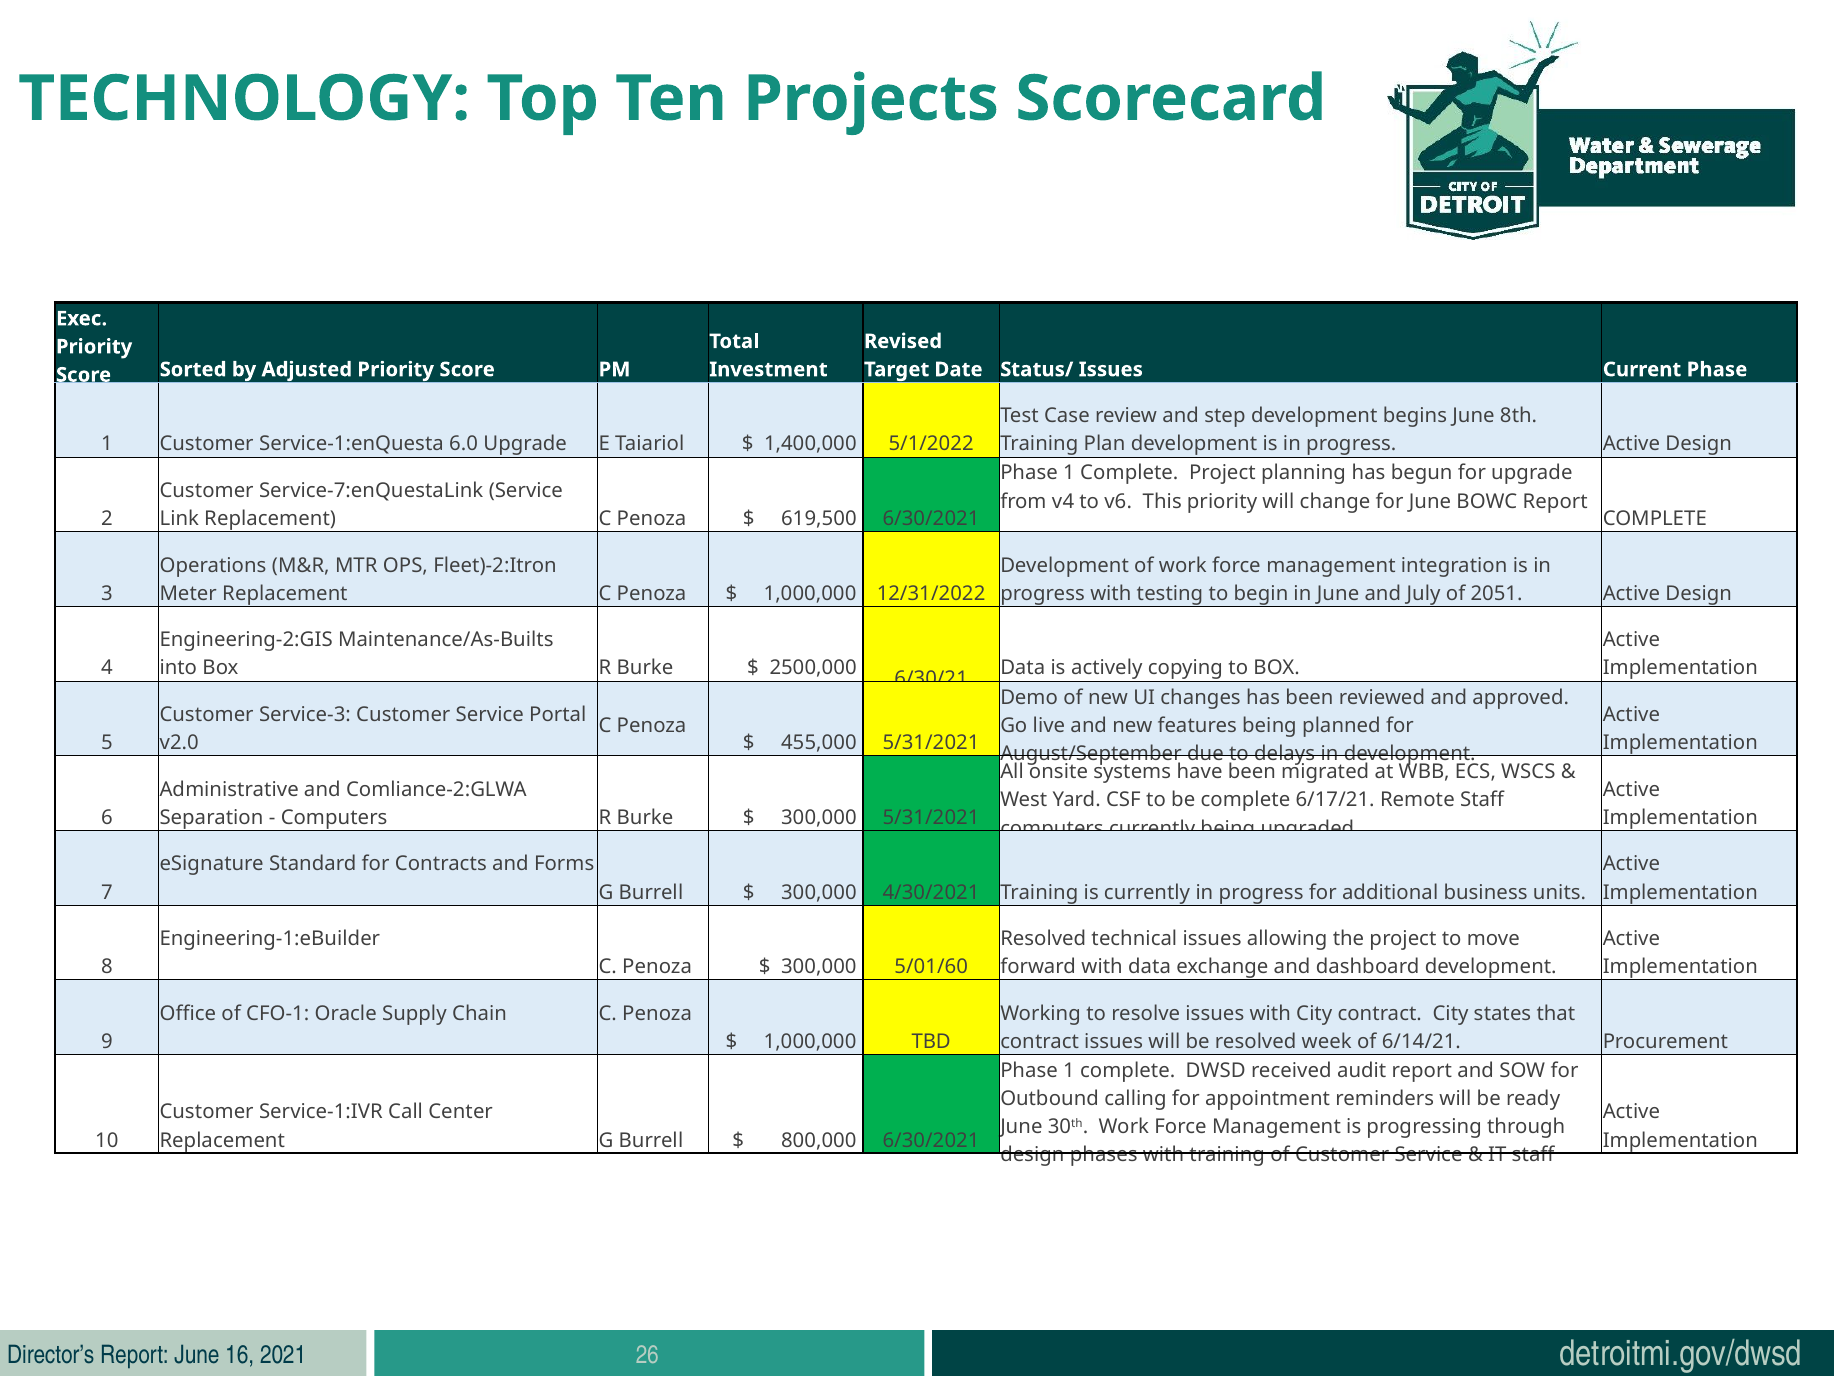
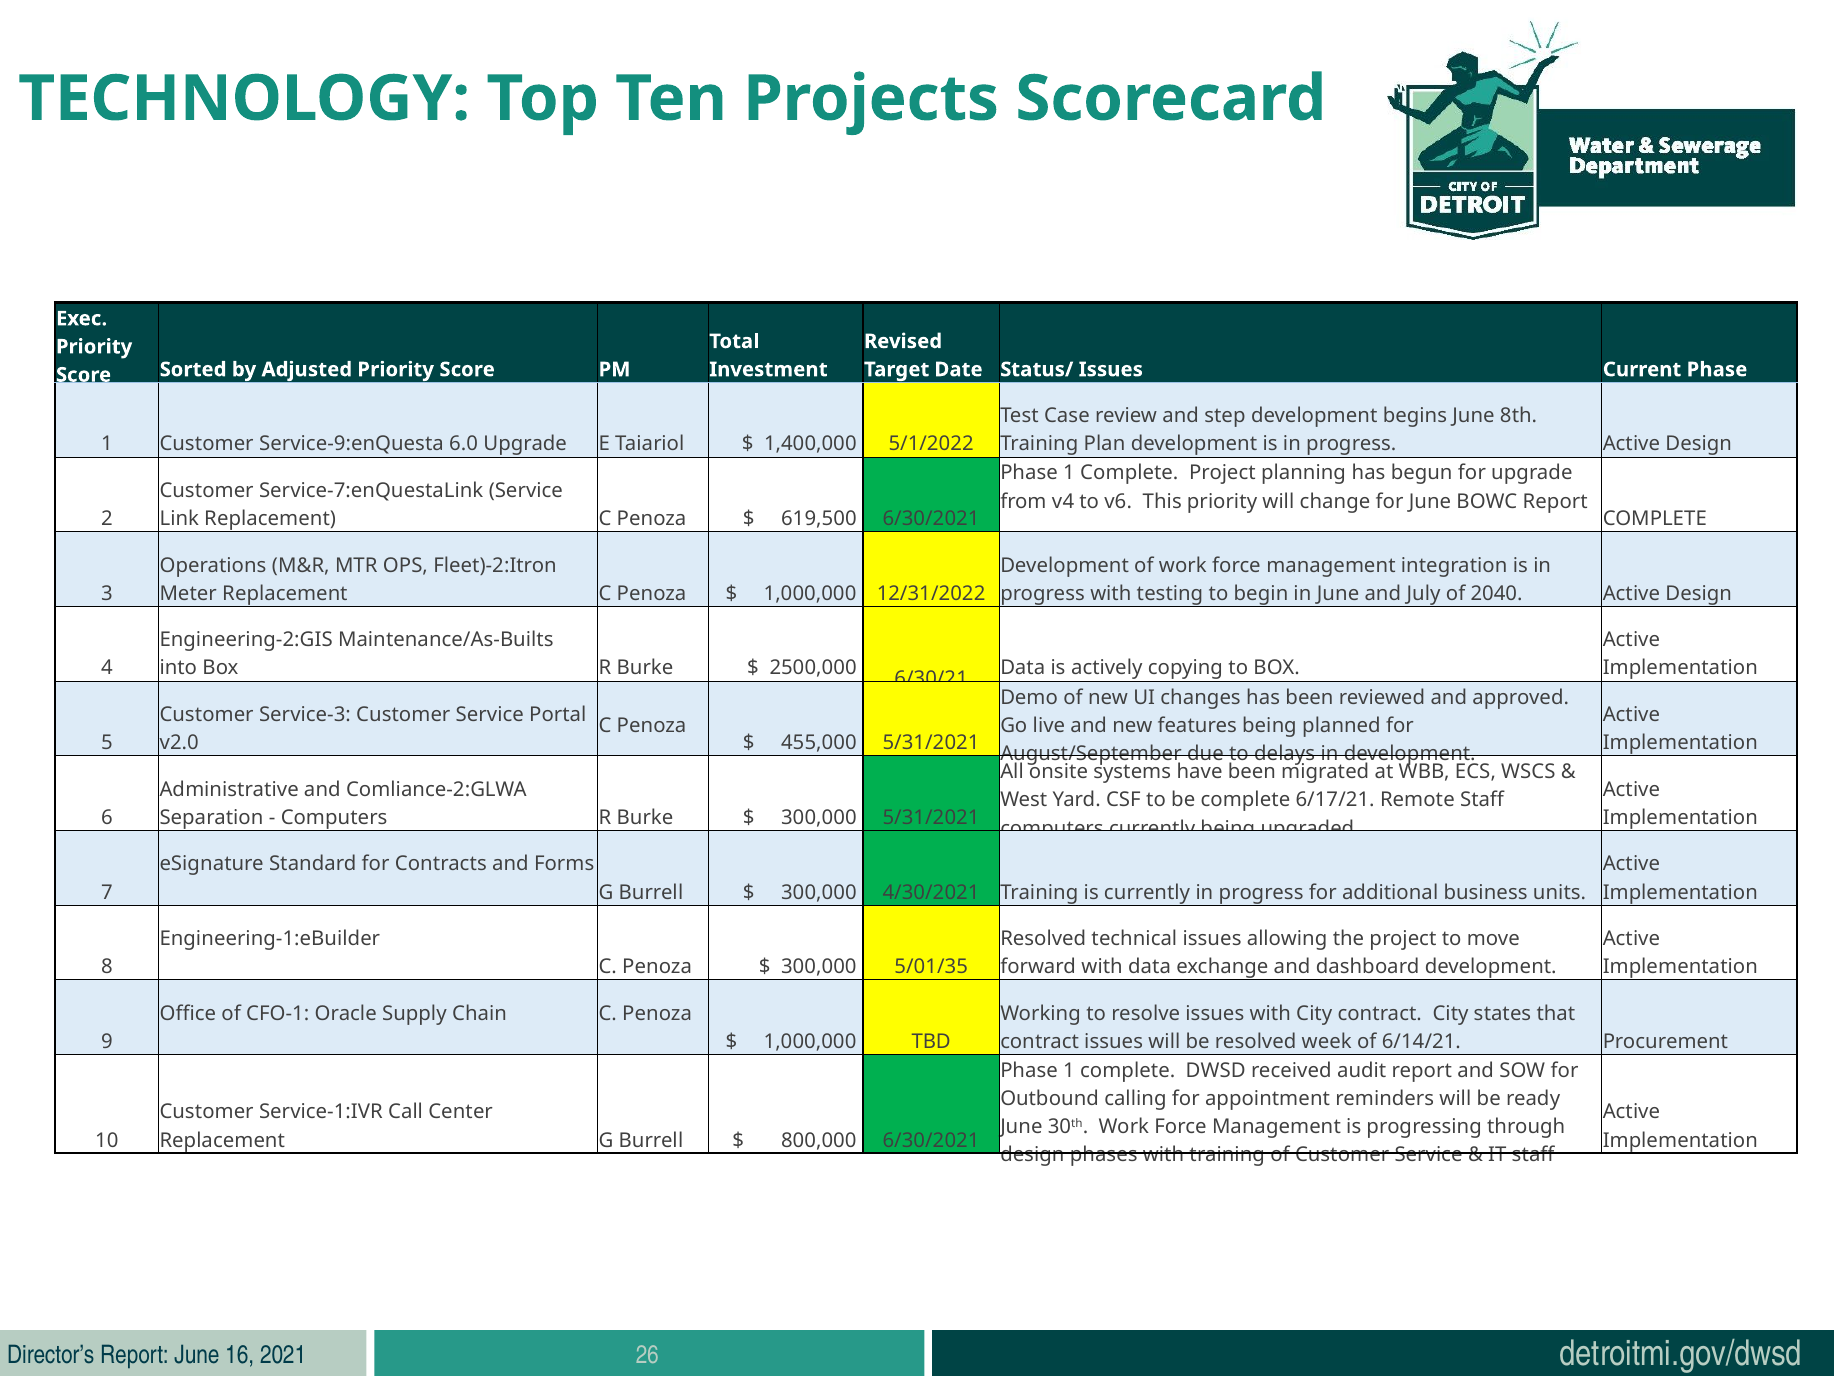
Service-1:enQuesta: Service-1:enQuesta -> Service-9:enQuesta (351, 444)
2051: 2051 -> 2040 (1497, 593)
5/01/60: 5/01/60 -> 5/01/35 (931, 967)
